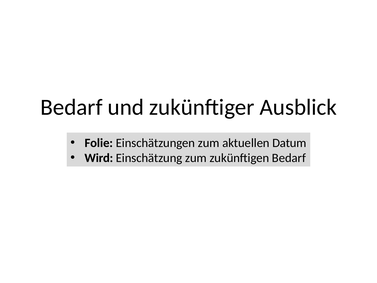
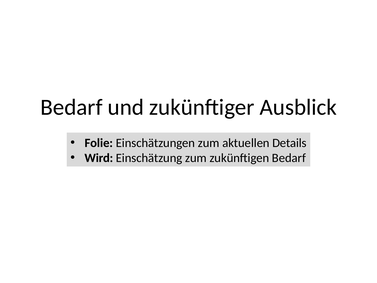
Datum: Datum -> Details (289, 143)
